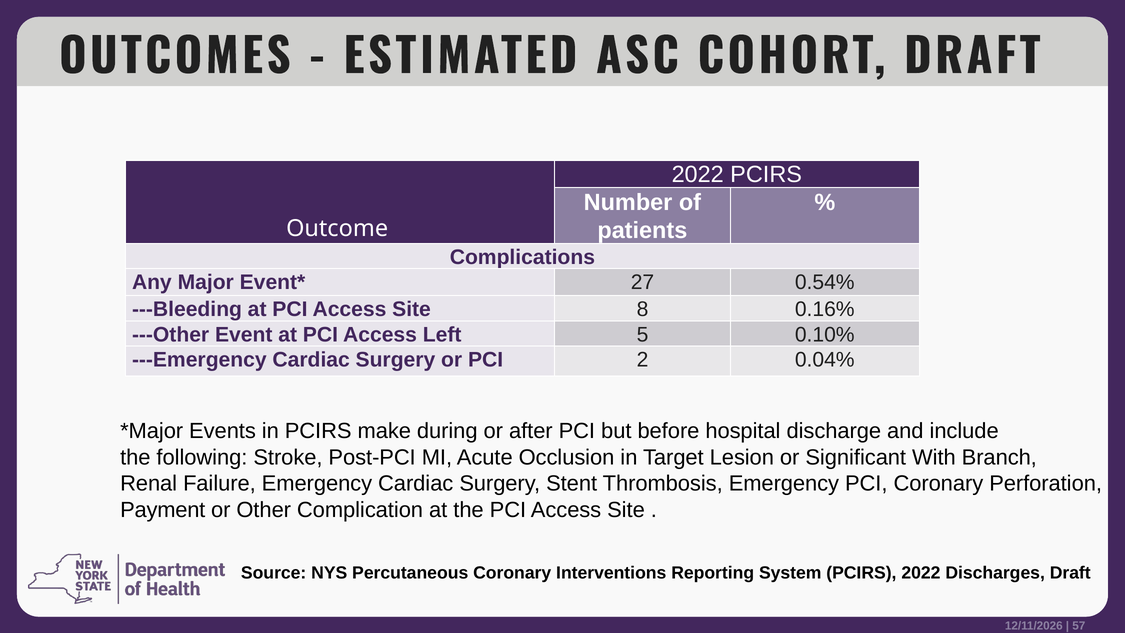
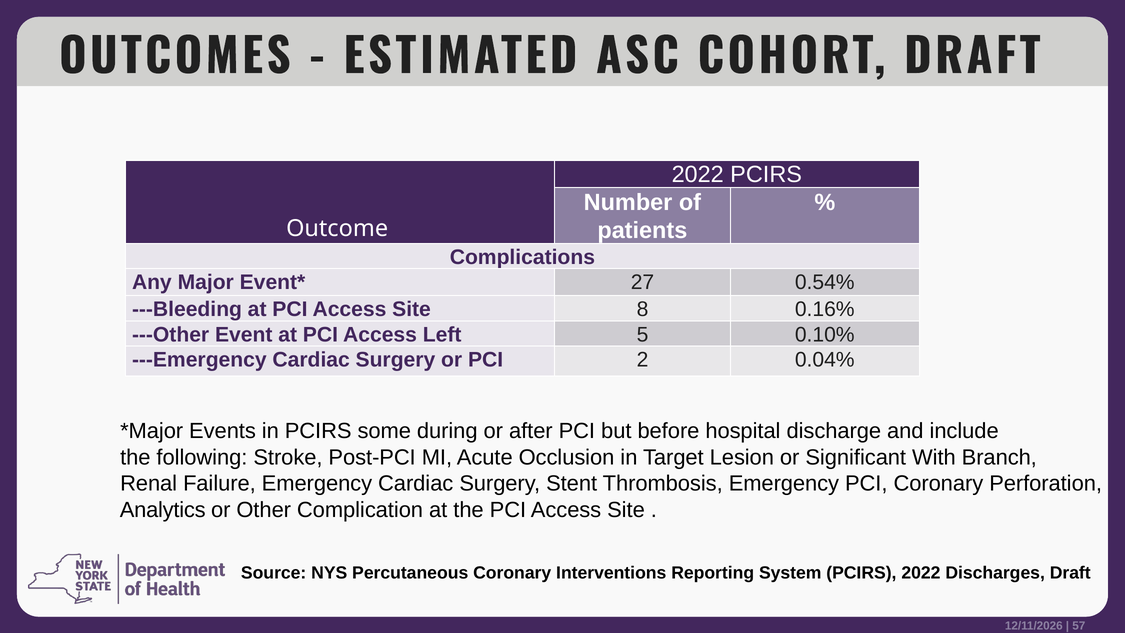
make: make -> some (384, 431)
Payment: Payment -> Analytics (163, 510)
